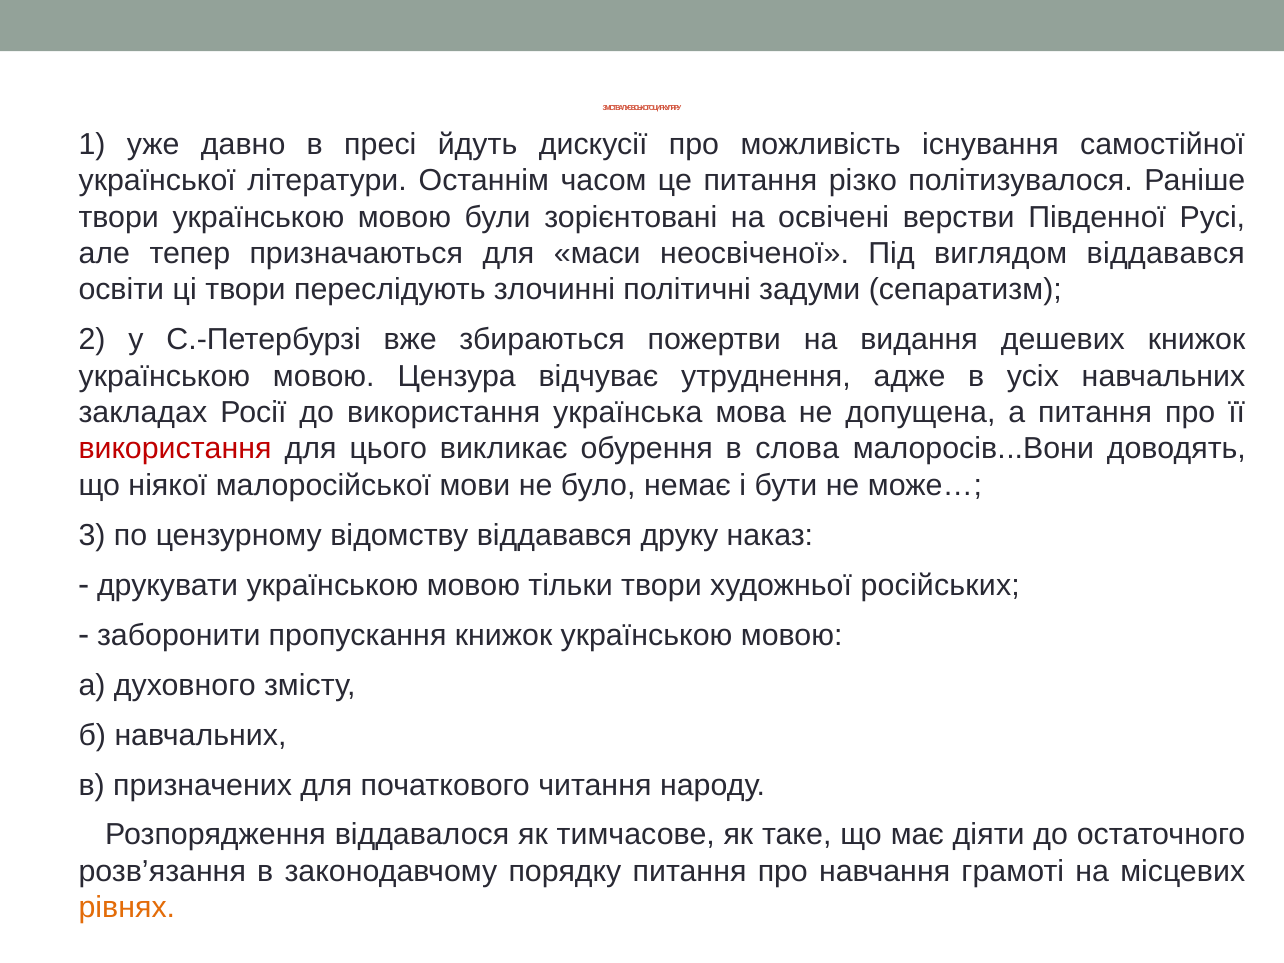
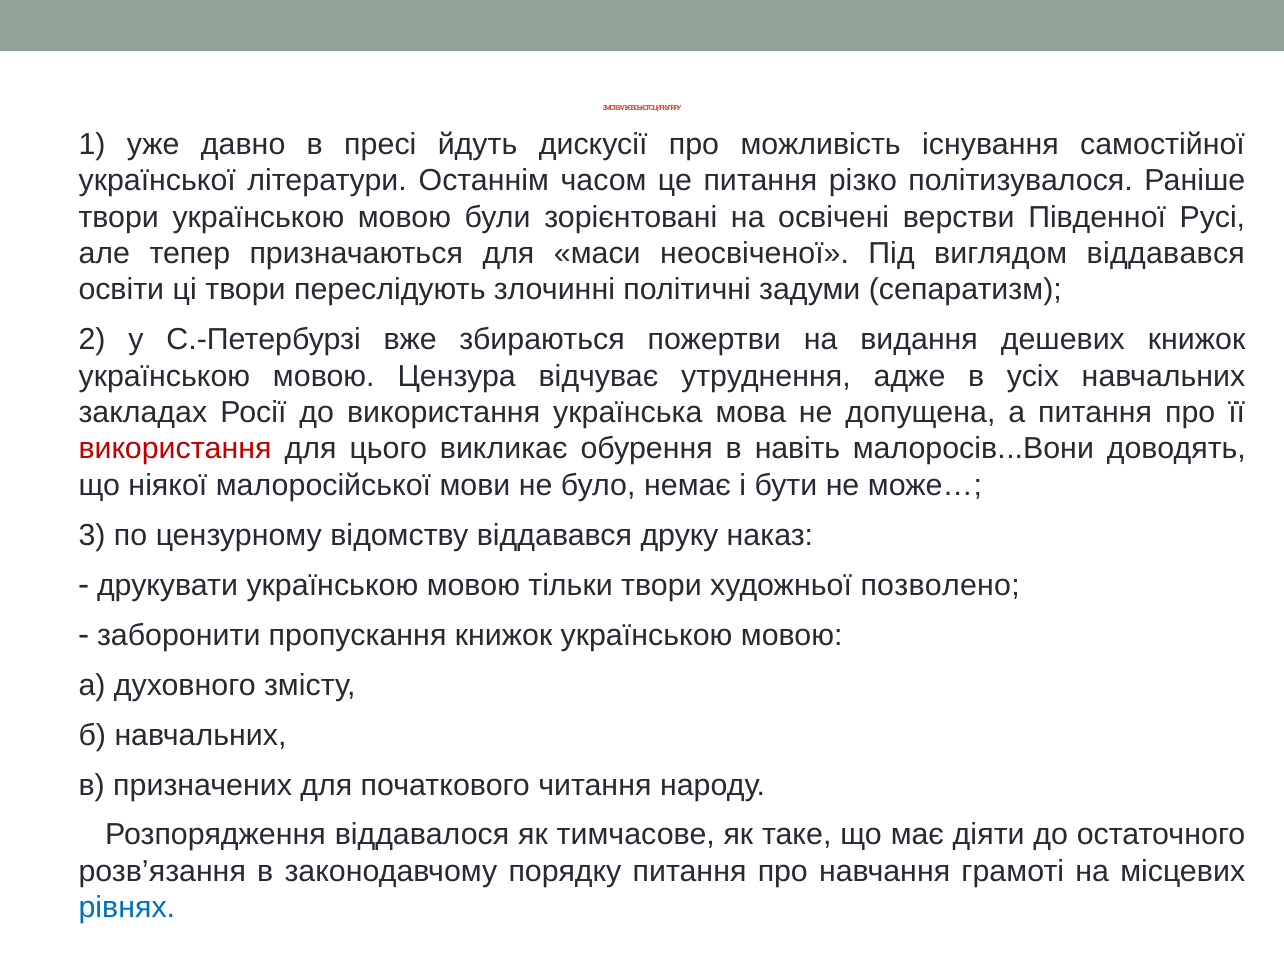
слова: слова -> навіть (797, 449)
російських: російських -> позволено (940, 585)
рівнях colour: orange -> blue (127, 908)
